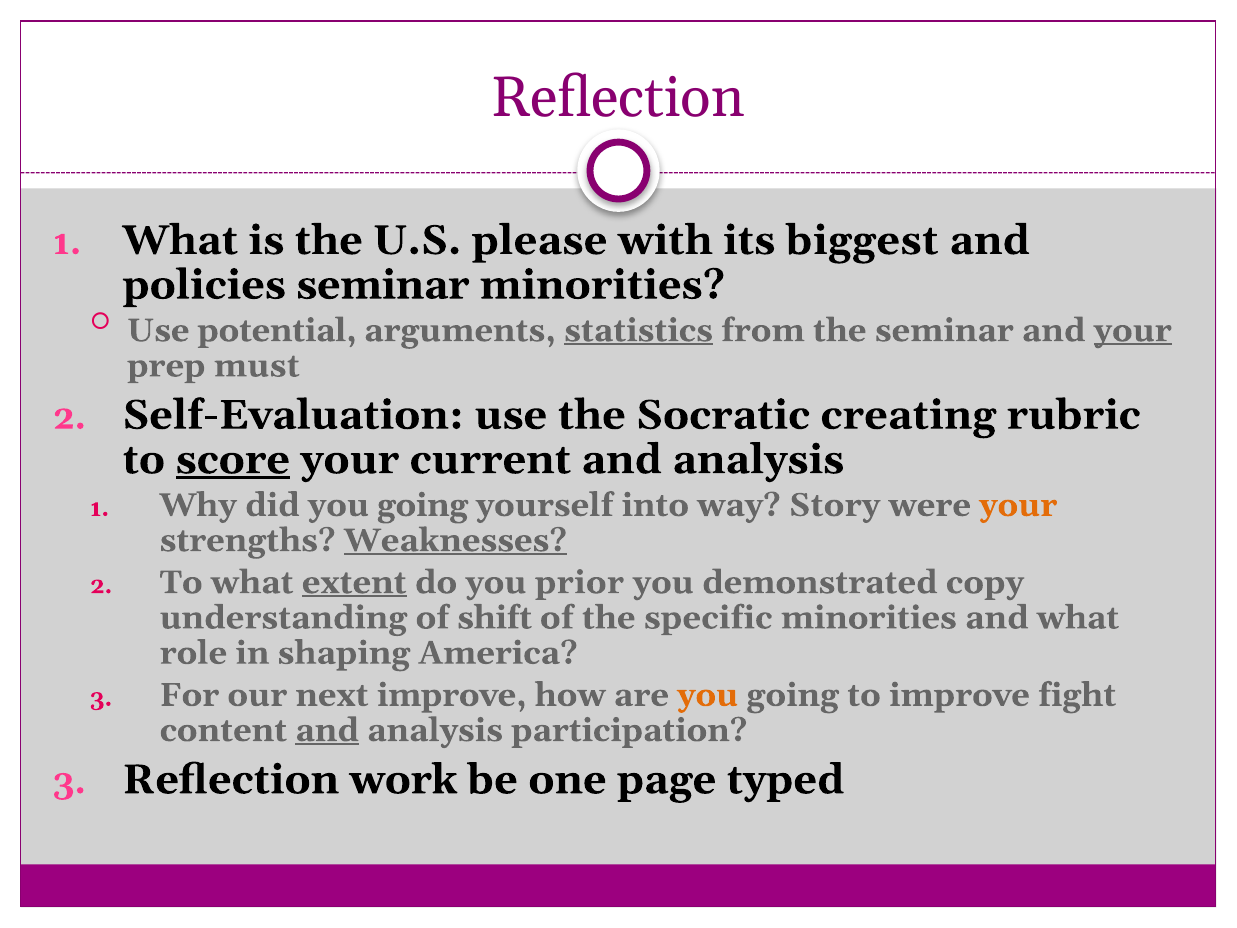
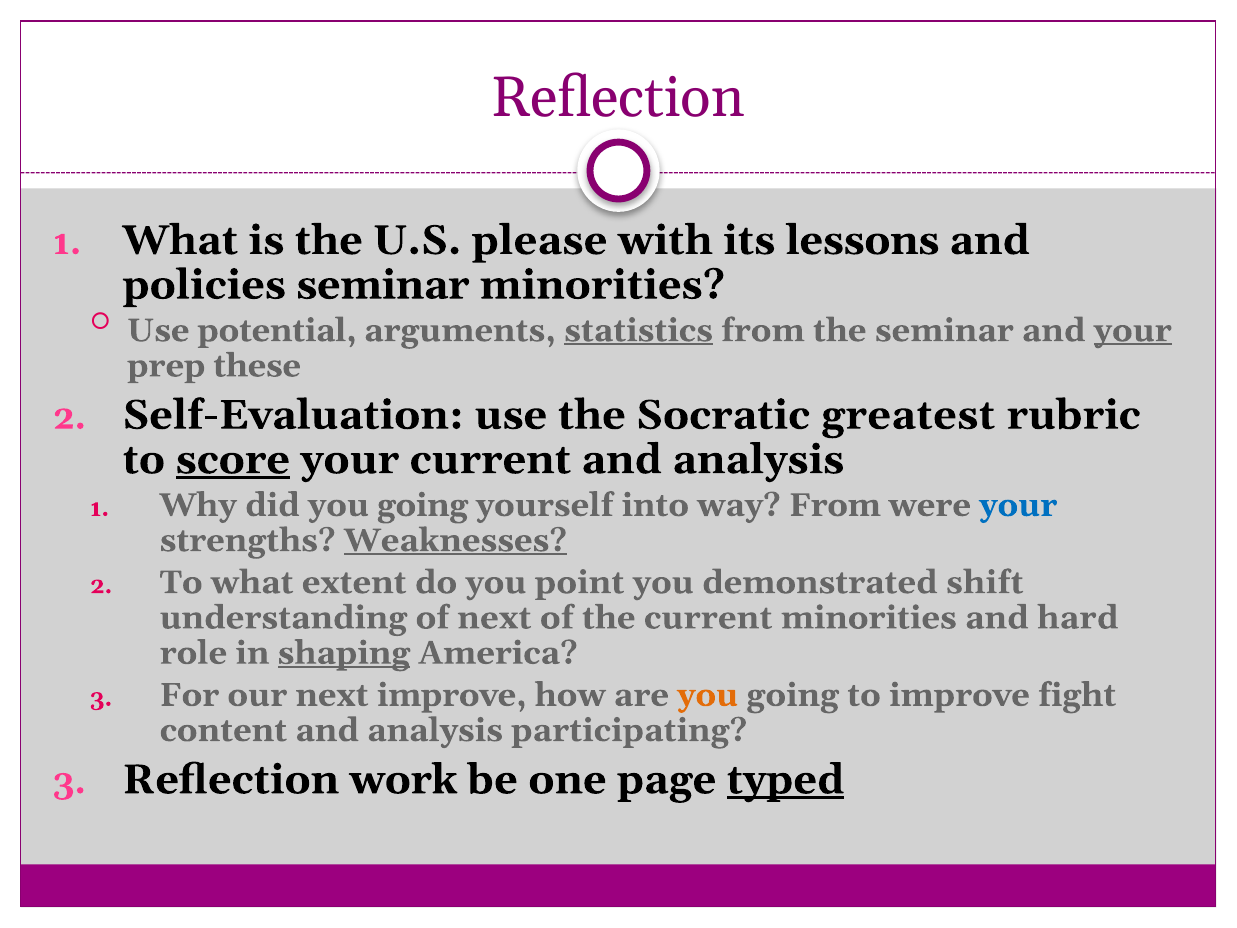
biggest: biggest -> lessons (863, 240)
must: must -> these (257, 366)
creating: creating -> greatest (908, 415)
way Story: Story -> From (835, 505)
your colour: orange -> blue (1018, 505)
extent underline: present -> none (354, 582)
prior: prior -> point (580, 582)
copy: copy -> shift (985, 582)
of shift: shift -> next (494, 618)
the specific: specific -> current (708, 618)
and what: what -> hard (1078, 618)
shaping underline: none -> present (344, 653)
and underline: present -> none (327, 730)
participation: participation -> participating (629, 730)
typed underline: none -> present (785, 779)
